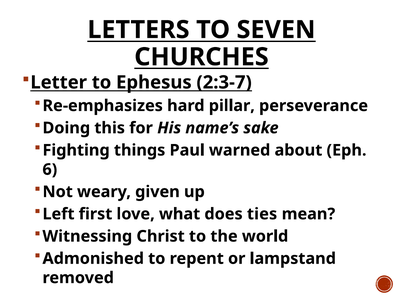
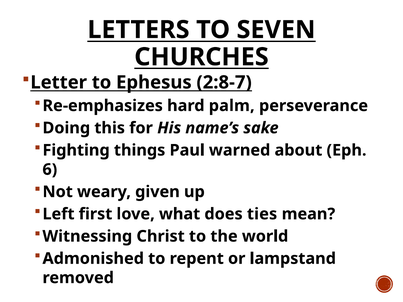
2:3-7: 2:3-7 -> 2:8-7 (224, 82)
pillar: pillar -> palm (232, 106)
